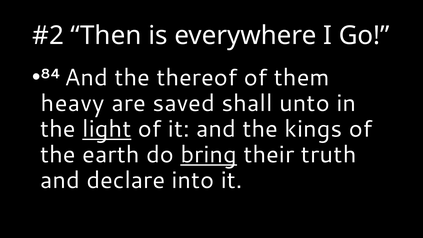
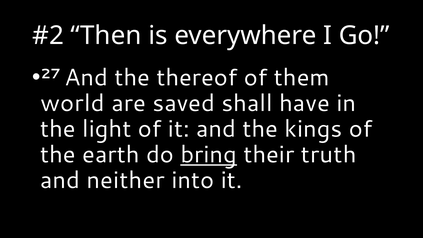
84: 84 -> 27 (51, 74)
heavy: heavy -> world (73, 103)
unto: unto -> have (304, 103)
light underline: present -> none (107, 129)
declare: declare -> neither (126, 180)
